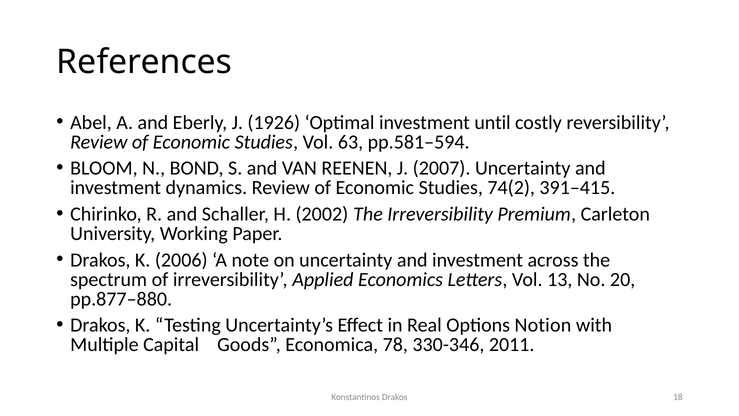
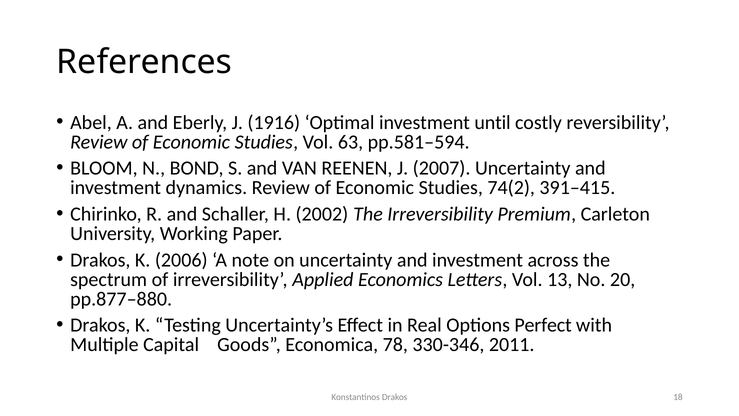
1926: 1926 -> 1916 (274, 122)
Notion: Notion -> Perfect (543, 325)
